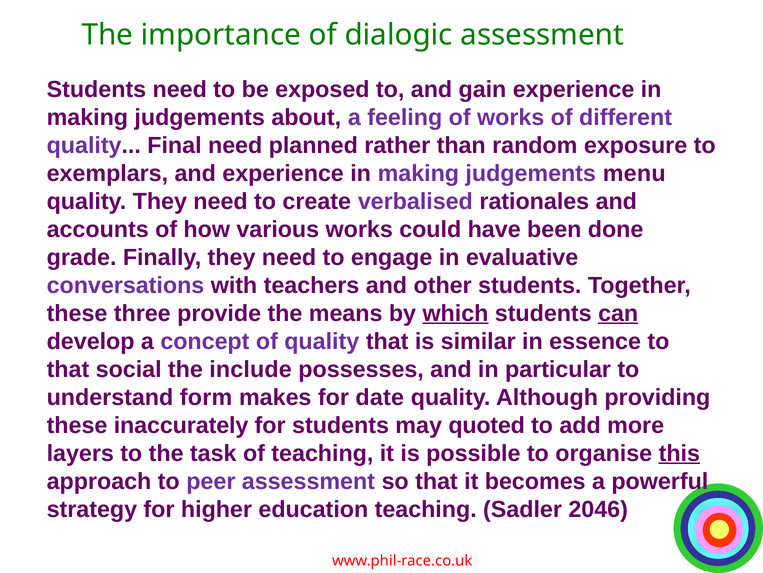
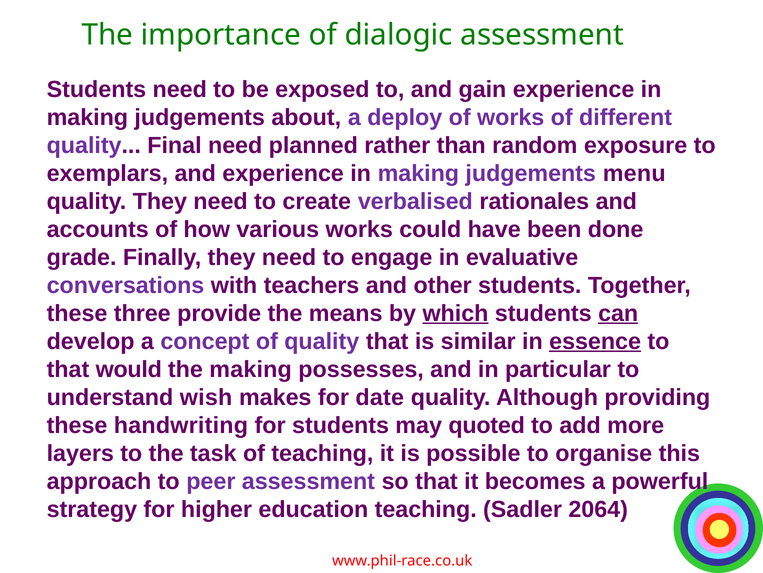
feeling: feeling -> deploy (405, 117)
essence underline: none -> present (595, 341)
social: social -> would (129, 369)
the include: include -> making (251, 369)
form: form -> wish (206, 397)
inaccurately: inaccurately -> handwriting (181, 425)
this underline: present -> none (679, 453)
2046: 2046 -> 2064 (598, 509)
